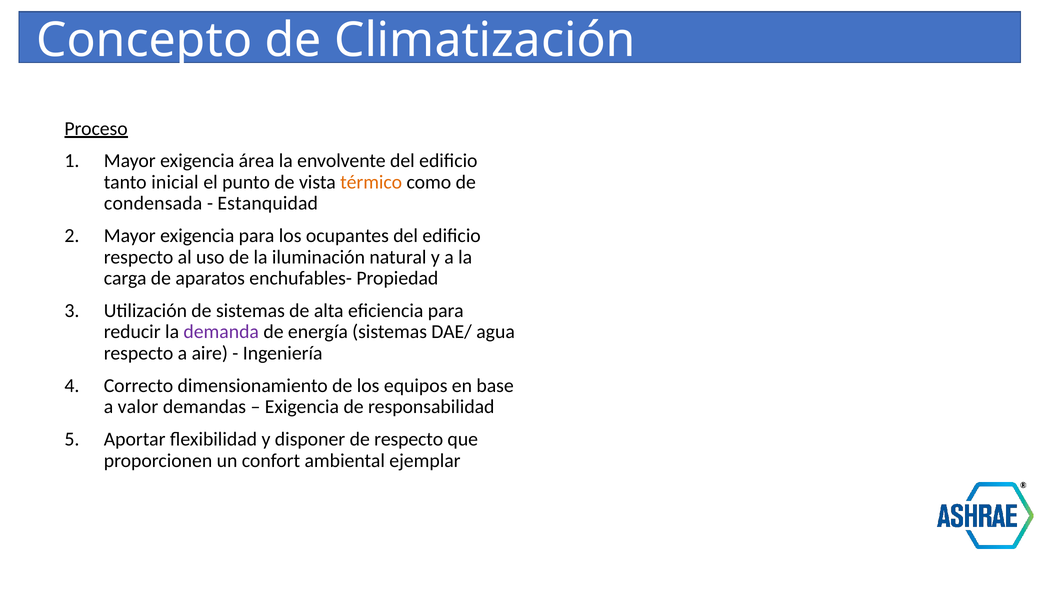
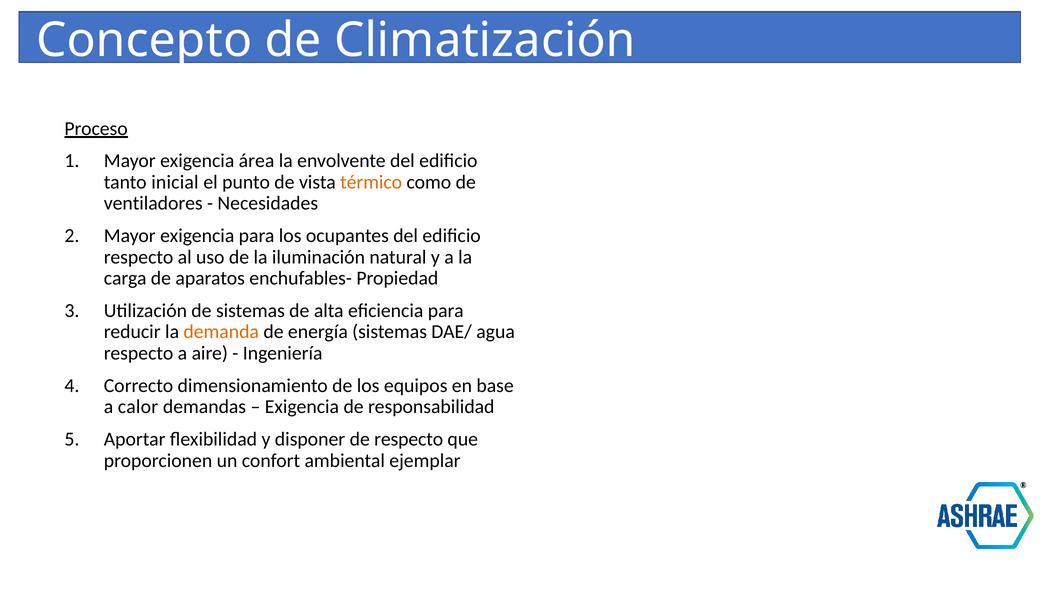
condensada: condensada -> ventiladores (153, 203)
Estanquidad: Estanquidad -> Necesidades (268, 203)
demanda colour: purple -> orange (221, 332)
valor: valor -> calor (138, 407)
